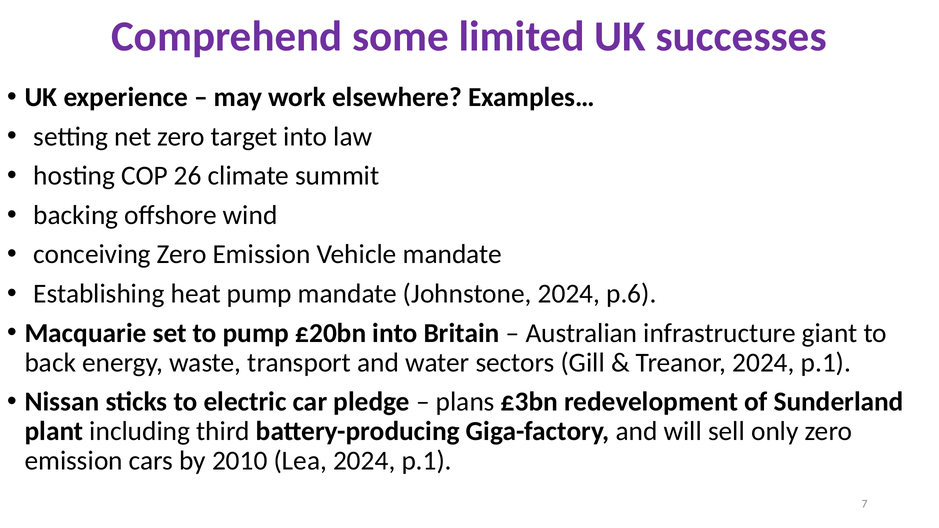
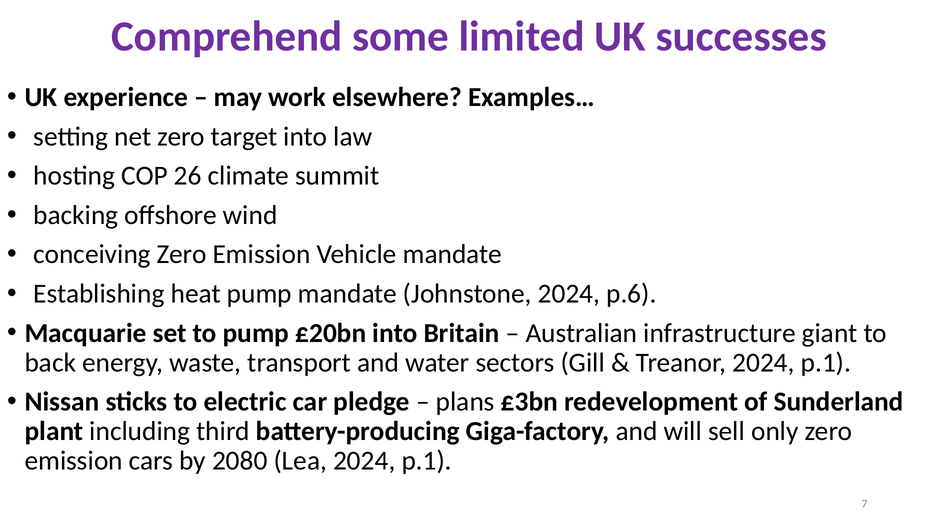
2010: 2010 -> 2080 (240, 461)
